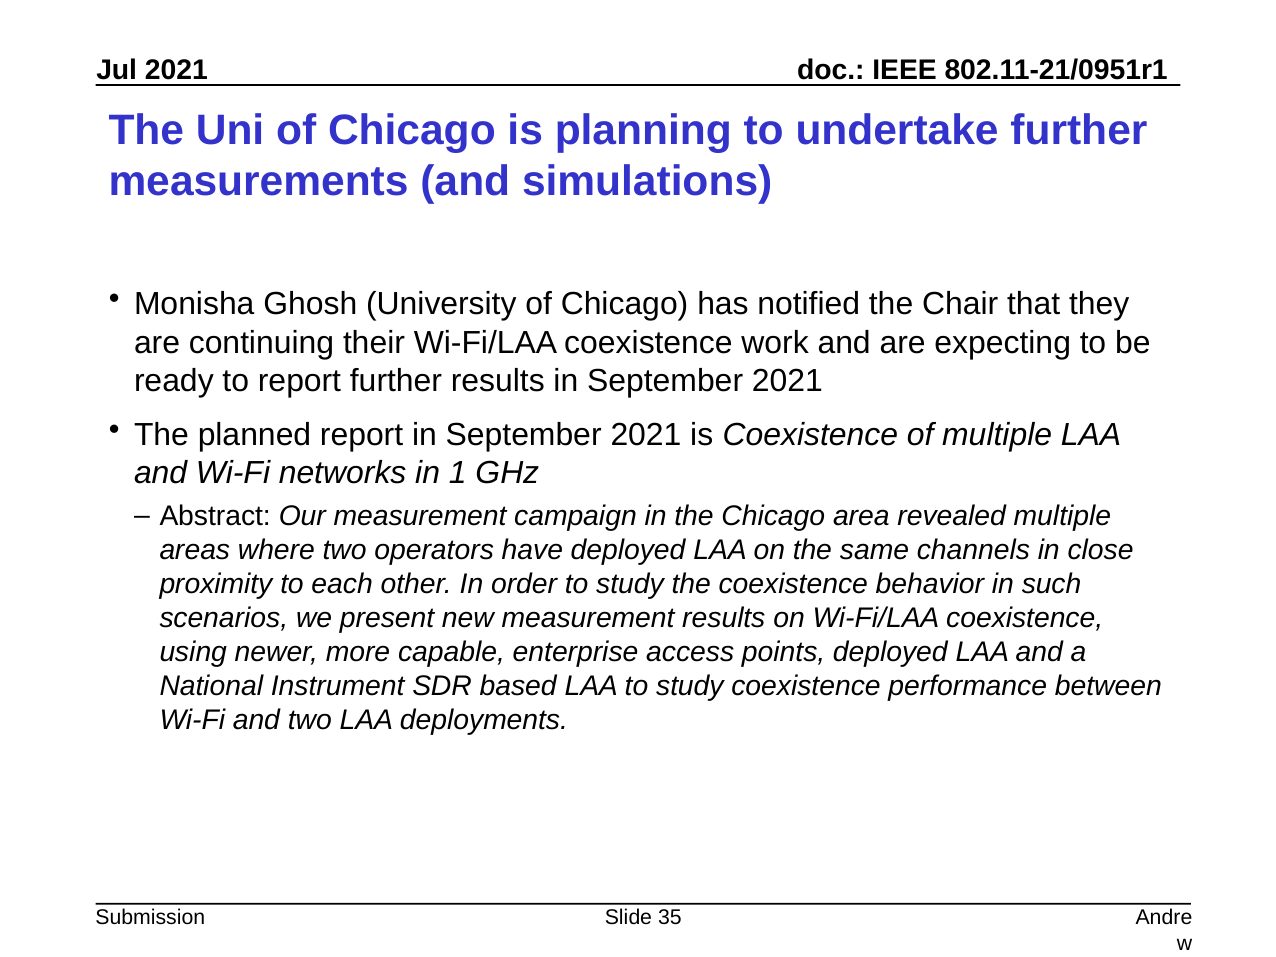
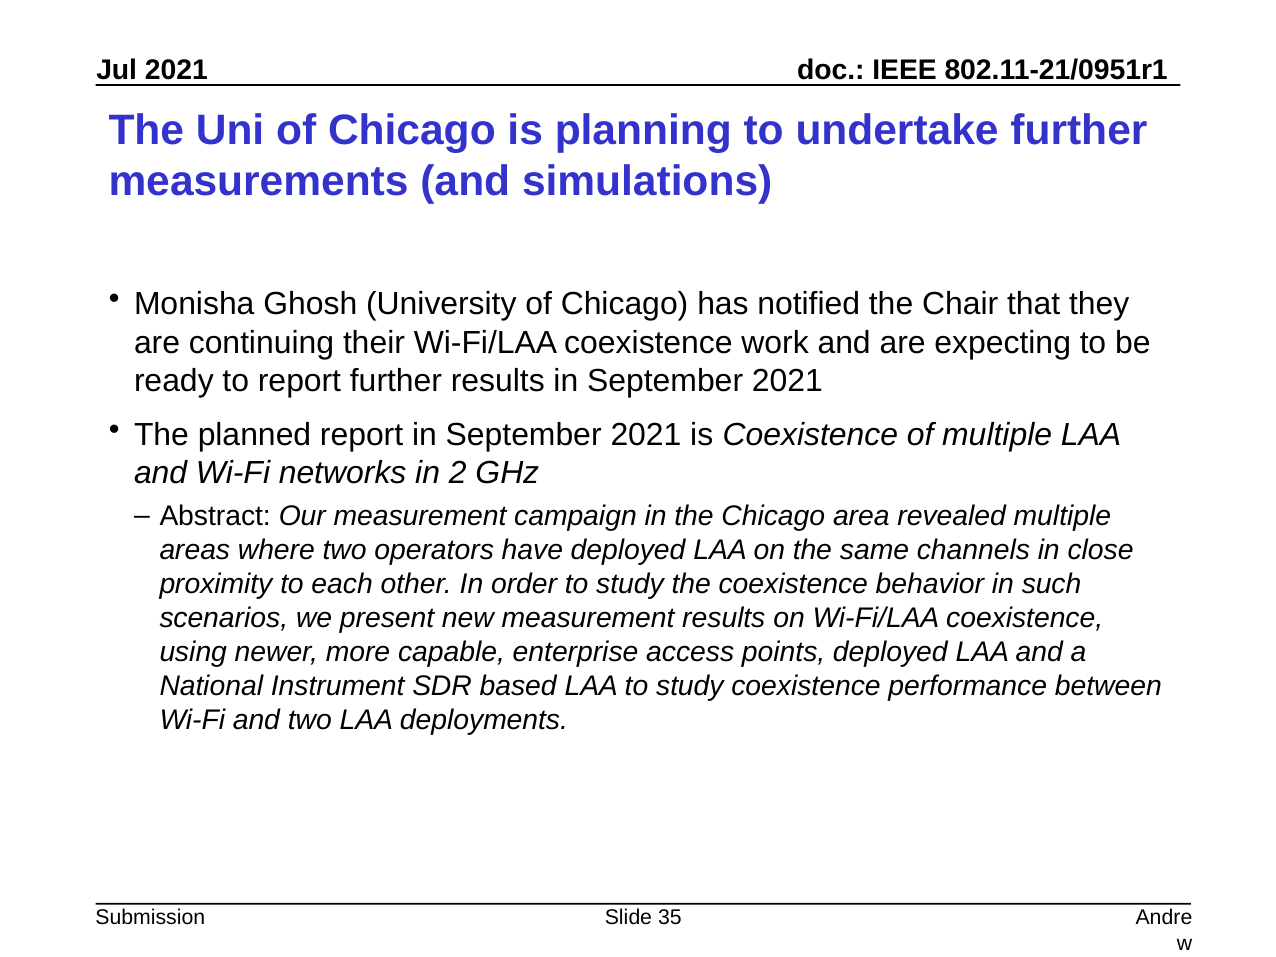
1: 1 -> 2 (458, 473)
